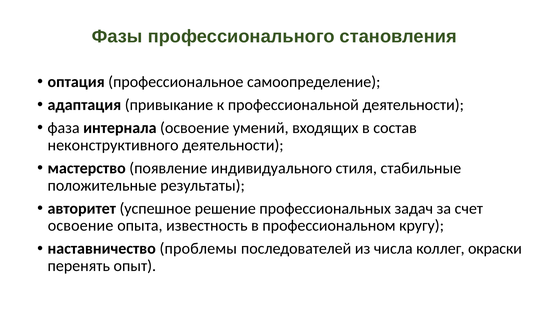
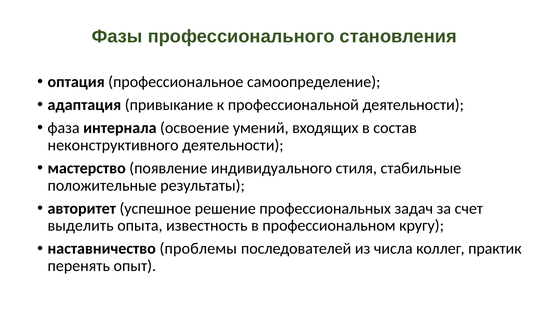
освоение: освоение -> выделить (81, 226)
окраски: окраски -> практик (495, 249)
